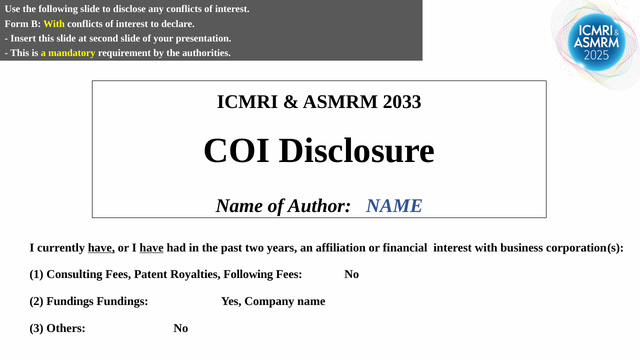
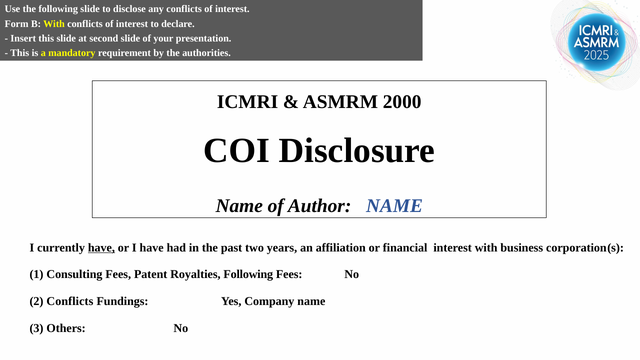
2033: 2033 -> 2000 (402, 102)
have underline: present -> none (152, 248)
2 Fundings: Fundings -> Conflicts (70, 301)
